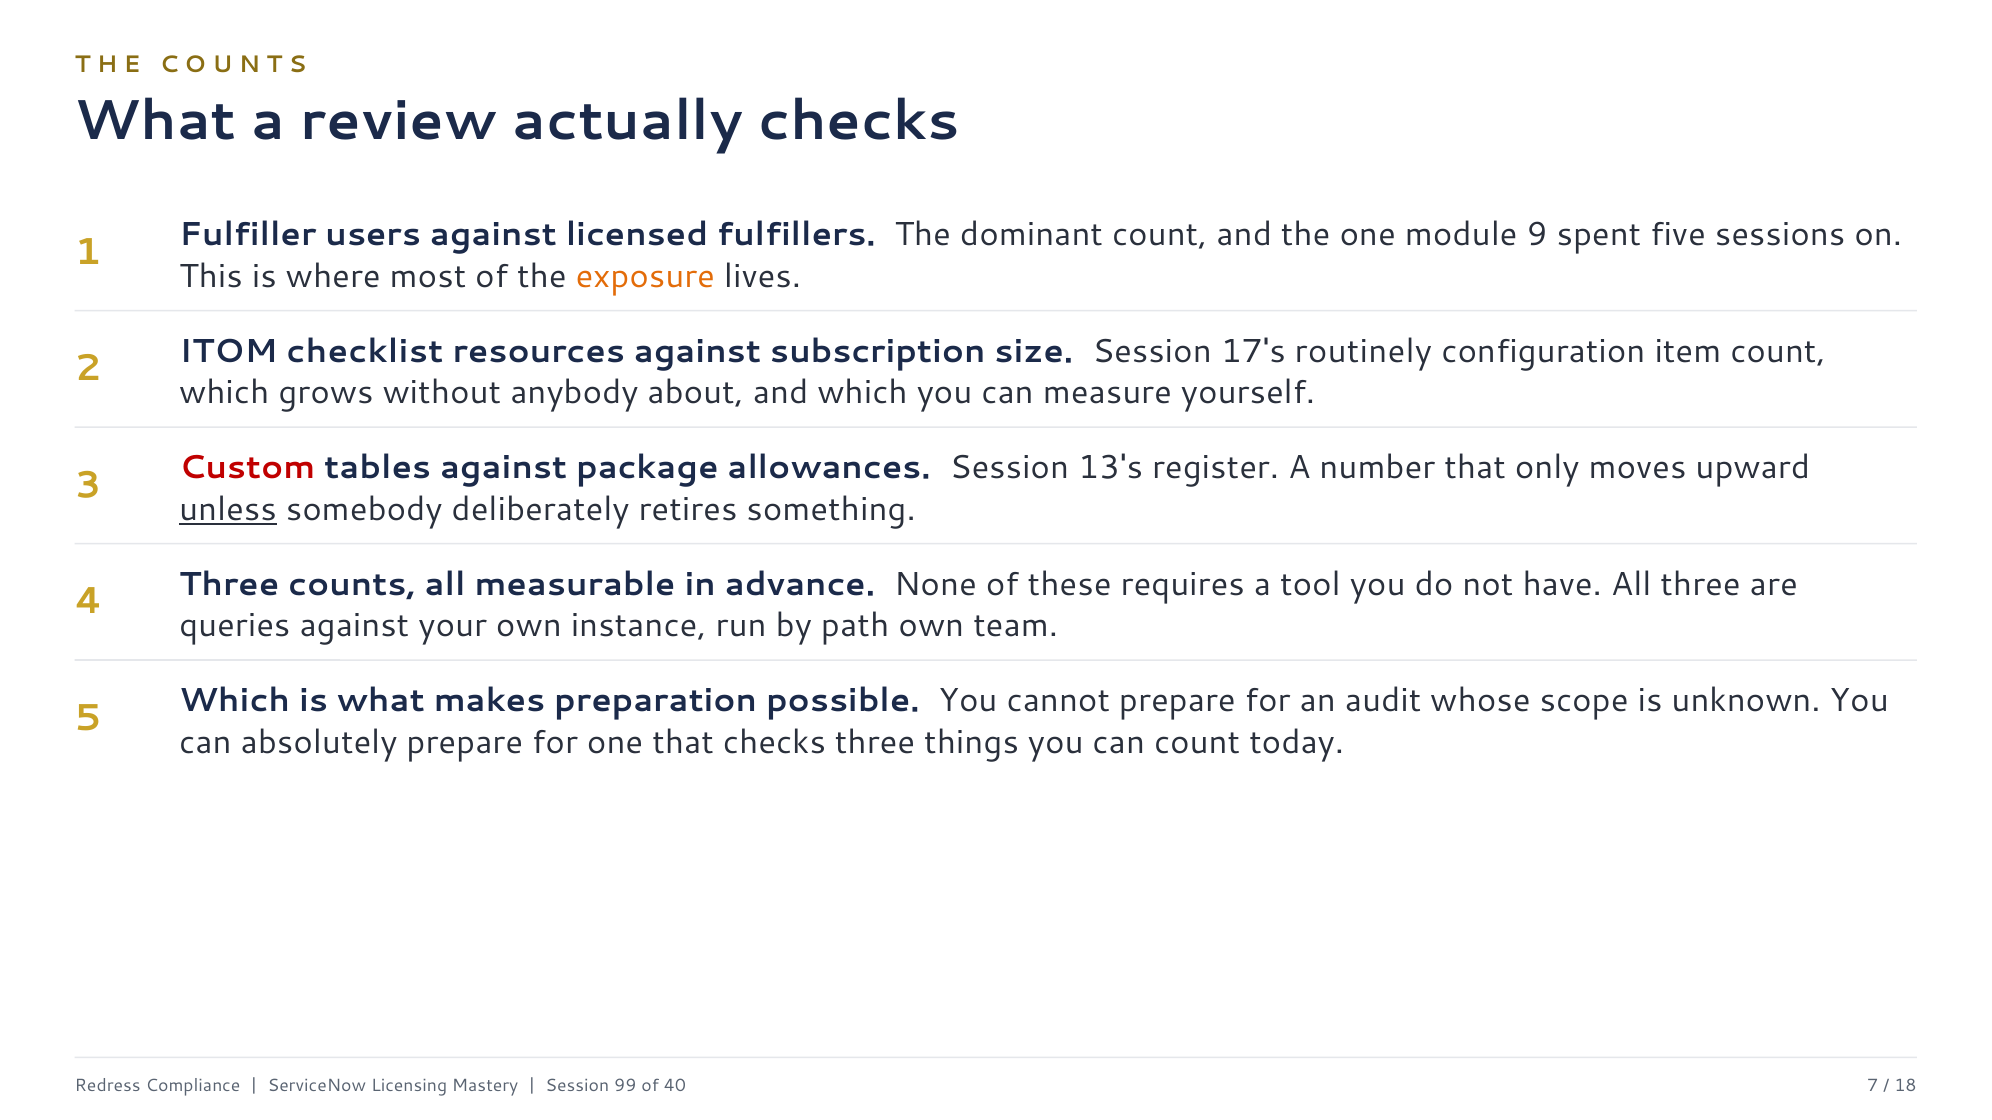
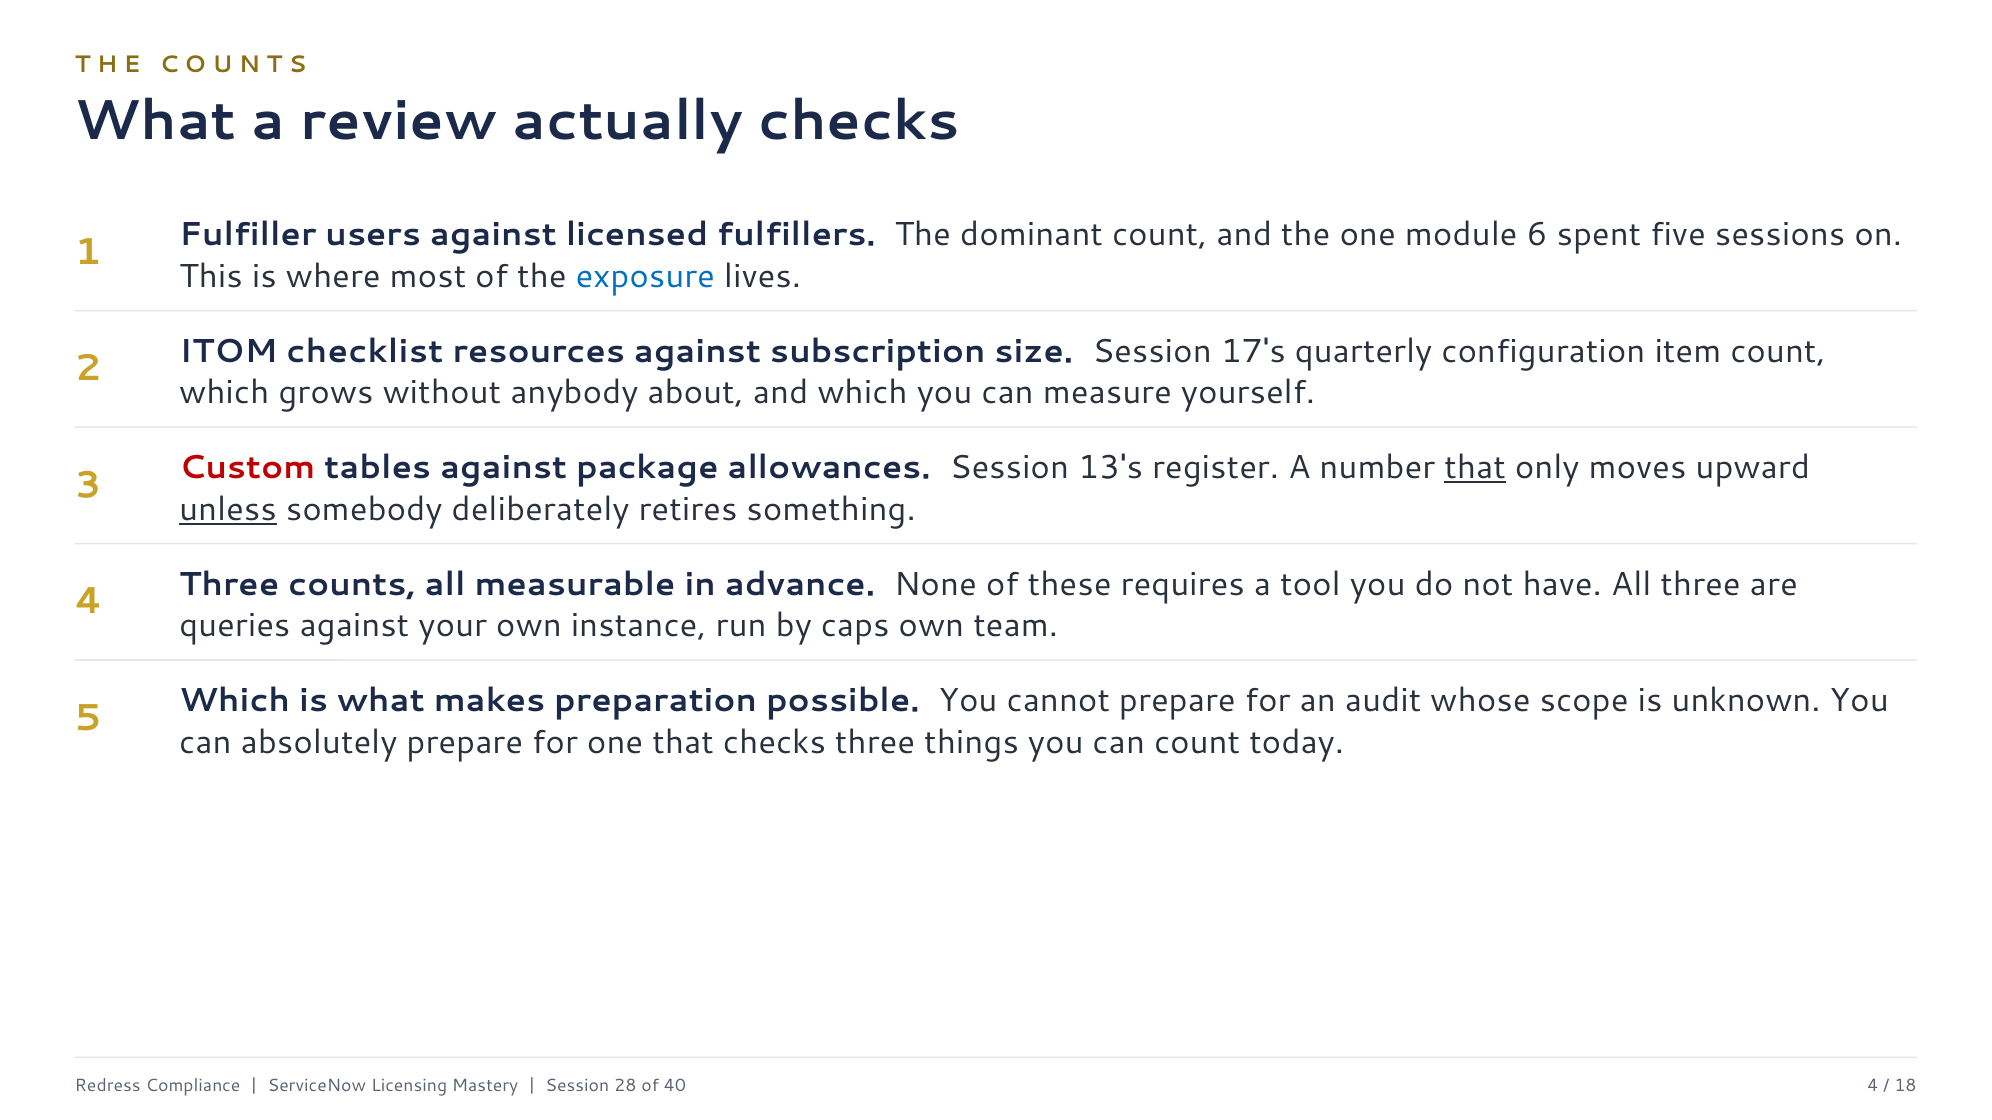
9: 9 -> 6 (1537, 235)
exposure colour: orange -> blue (645, 277)
routinely: routinely -> quarterly (1364, 351)
that underline: none -> present (1475, 468)
path: path -> caps (855, 626)
99: 99 -> 28 (625, 1086)
40 7: 7 -> 4 (1873, 1086)
